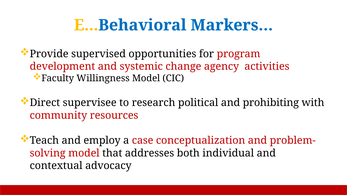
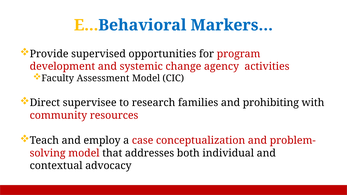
Willingness: Willingness -> Assessment (103, 78)
political: political -> families (198, 103)
